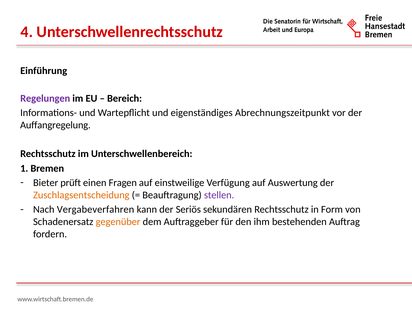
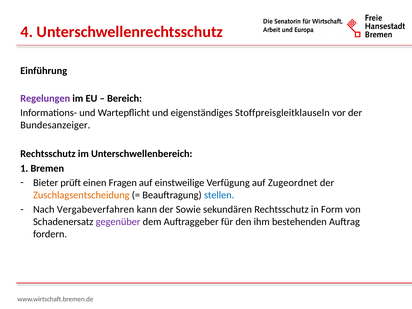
Abrechnungszeitpunkt: Abrechnungszeitpunkt -> Stoffpreisgleitklauseln (282, 113)
Auffangregelung: Auffangregelung -> Bundesanzeiger (55, 125)
Auswertung: Auswertung -> Zugeordnet (293, 183)
stellen colour: purple -> blue (219, 195)
Seriös: Seriös -> Sowie (188, 210)
gegenüber colour: orange -> purple (118, 222)
